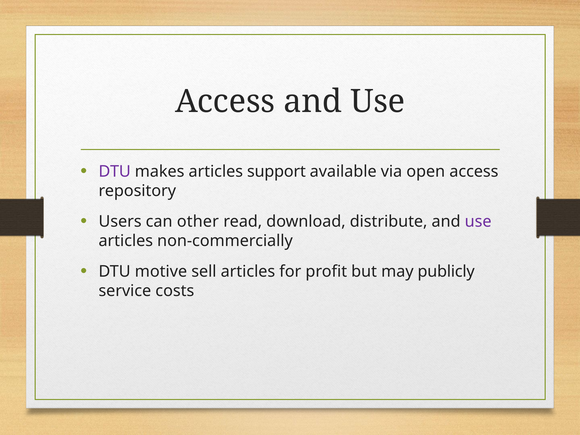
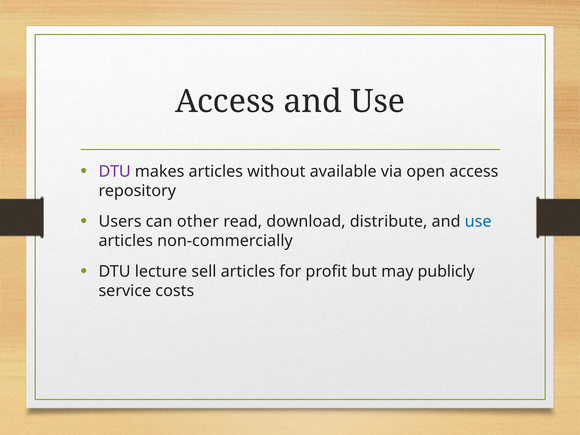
support: support -> without (276, 172)
use colour: purple -> blue (478, 222)
motive: motive -> lecture (161, 272)
